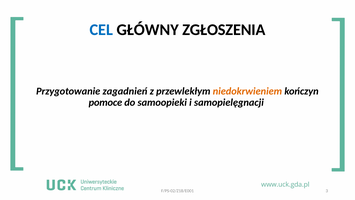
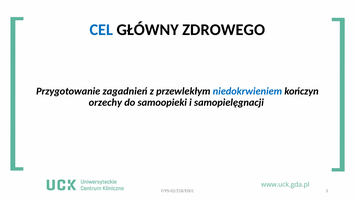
ZGŁOSZENIA: ZGŁOSZENIA -> ZDROWEGO (224, 30)
niedokrwieniem colour: orange -> blue (247, 91)
pomoce: pomoce -> orzechy (105, 102)
